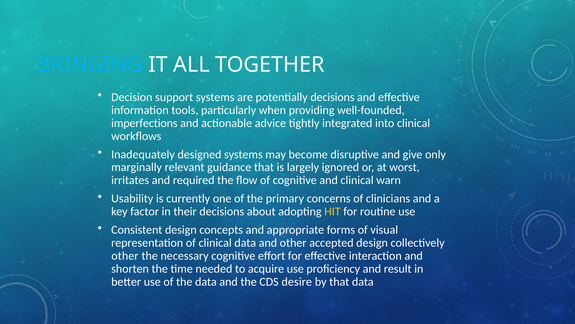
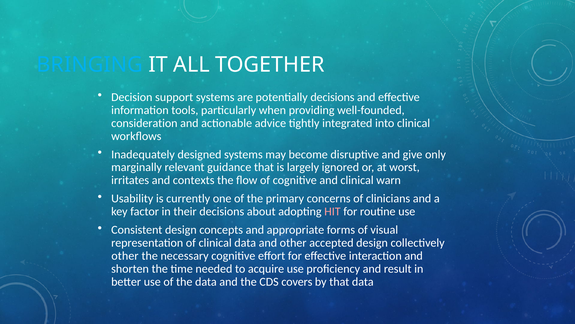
imperfections: imperfections -> consideration (144, 123)
required: required -> contexts (194, 180)
HIT colour: yellow -> pink (332, 211)
desire: desire -> covers (297, 281)
